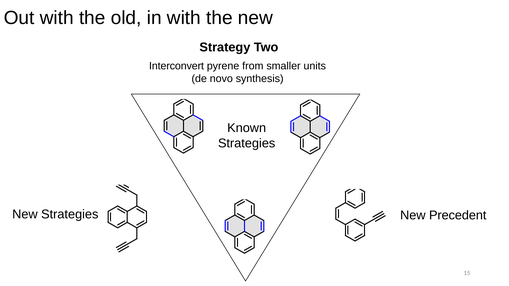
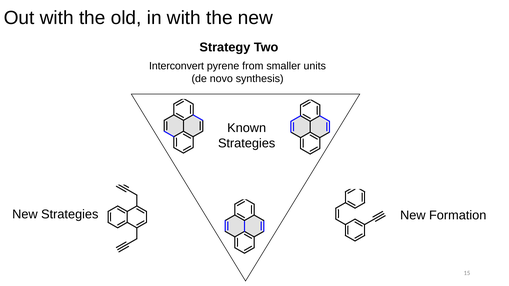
Precedent: Precedent -> Formation (458, 215)
